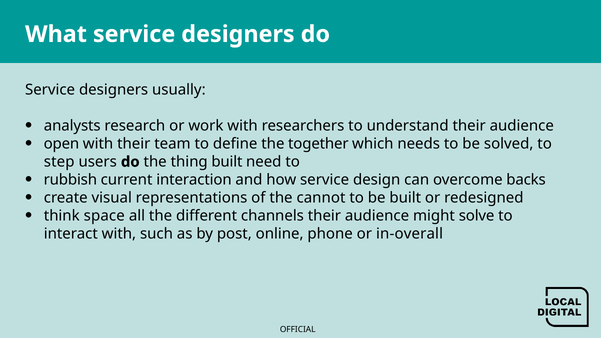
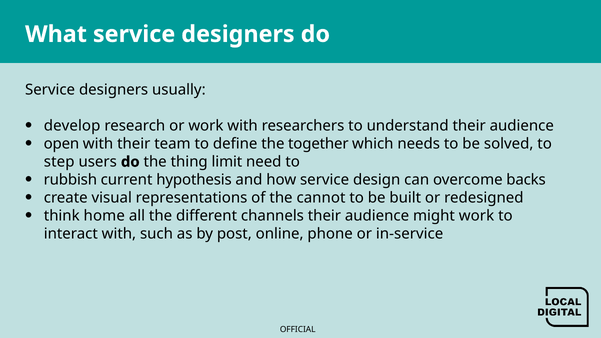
analysts: analysts -> develop (72, 126)
thing built: built -> limit (227, 162)
interaction: interaction -> hypothesis (194, 180)
space: space -> home (104, 216)
might solve: solve -> work (476, 216)
in-overall: in-overall -> in-service (410, 234)
